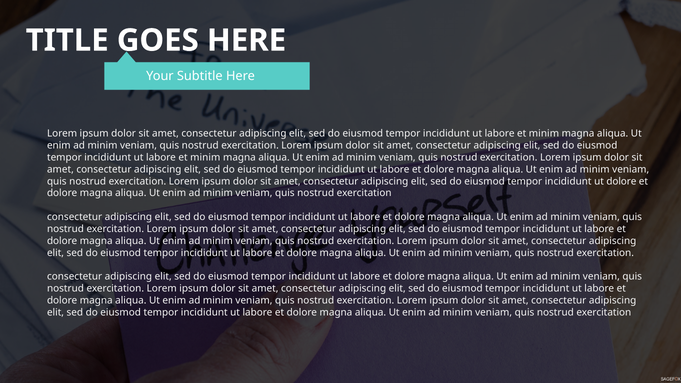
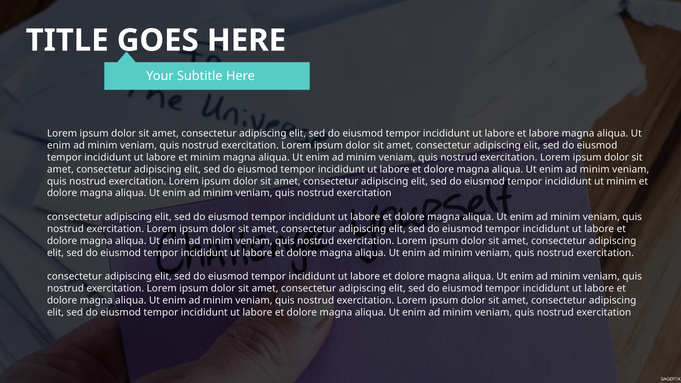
minim: minim -> labore (544, 134)
ut dolore: dolore -> minim (621, 181)
